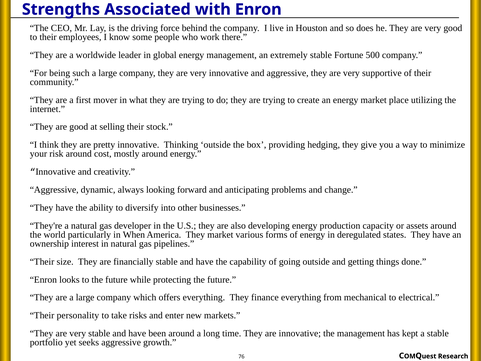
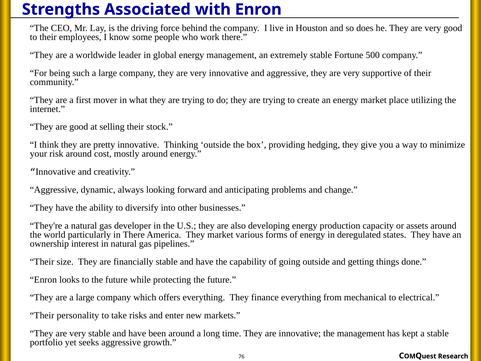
in When: When -> There (134, 235)
